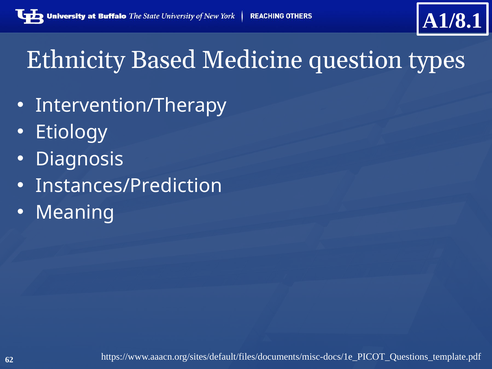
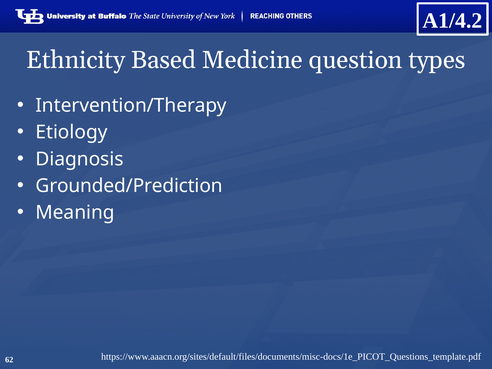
A1/8.1: A1/8.1 -> A1/4.2 (453, 21)
Instances/Prediction: Instances/Prediction -> Grounded/Prediction (129, 186)
